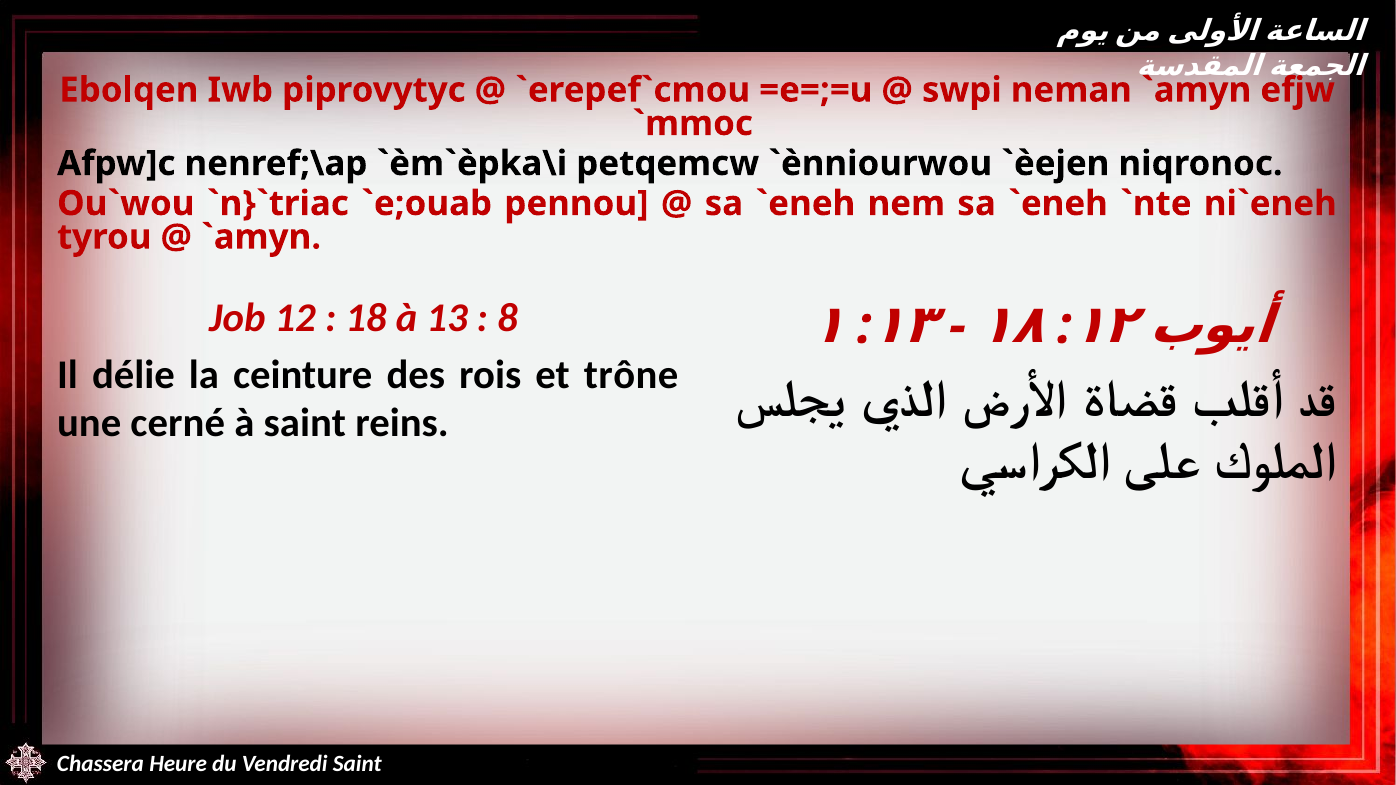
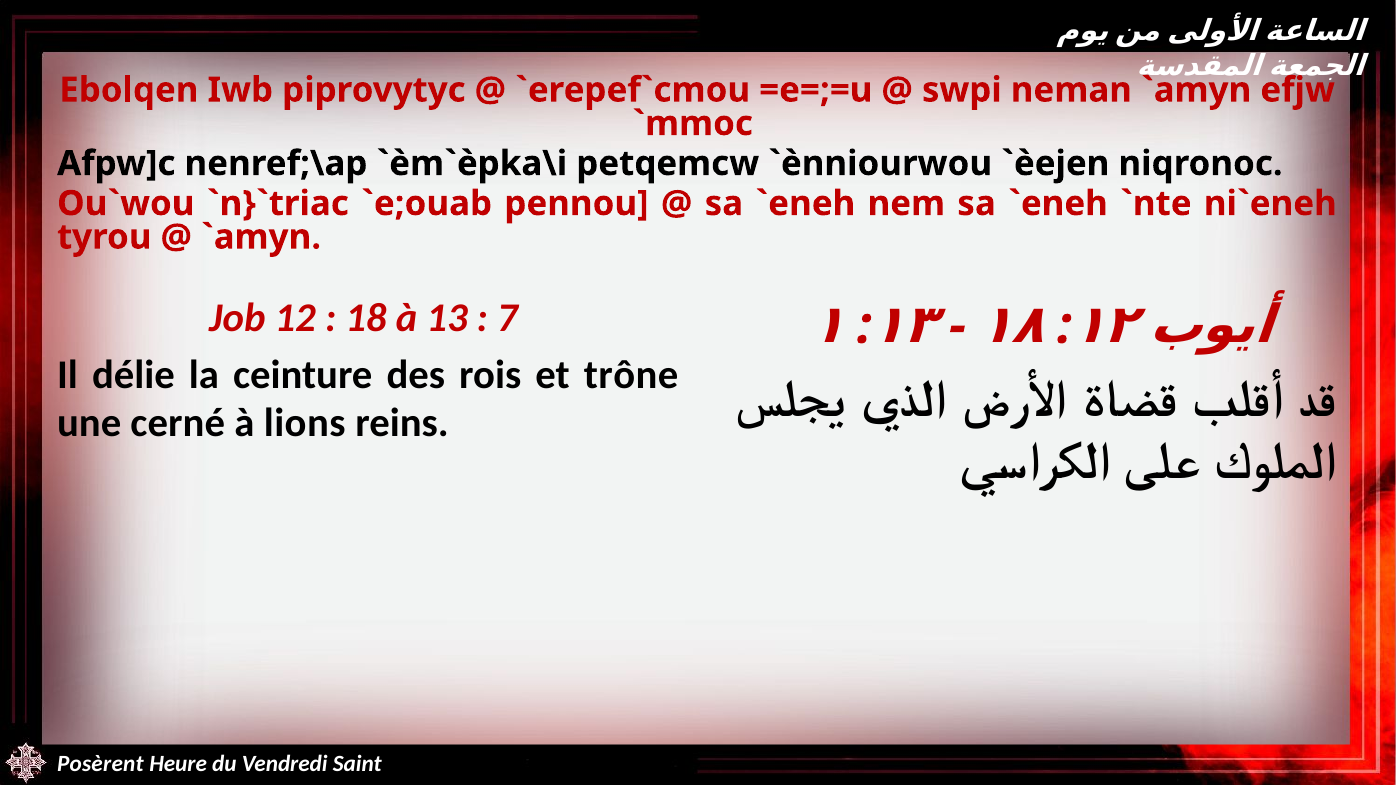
8: 8 -> 7 (507, 318)
à saint: saint -> lions (305, 424)
Chassera: Chassera -> Posèrent (100, 764)
